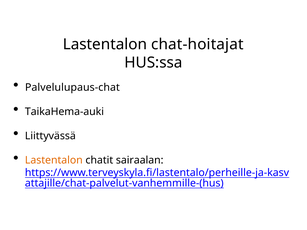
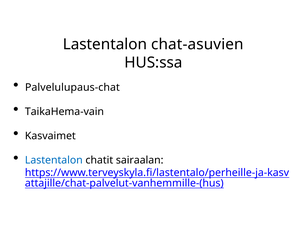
chat-hoitajat: chat-hoitajat -> chat-asuvien (197, 44)
TaikaHema-auki: TaikaHema-auki -> TaikaHema-vain (64, 112)
Liittyvässä: Liittyvässä -> Kasvaimet (50, 136)
Lastentalon colour: orange -> blue (54, 160)
